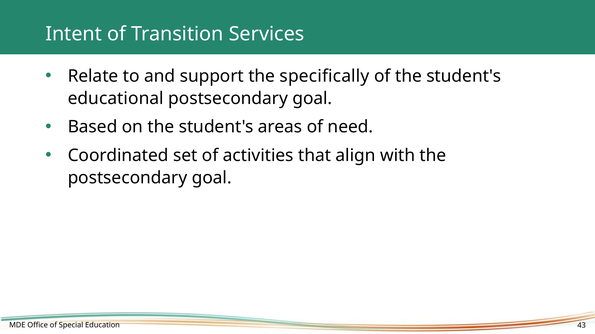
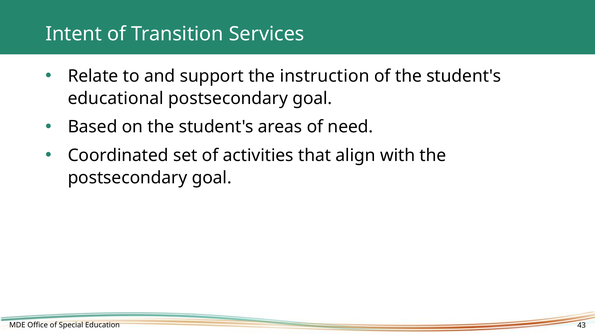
specifically: specifically -> instruction (325, 76)
